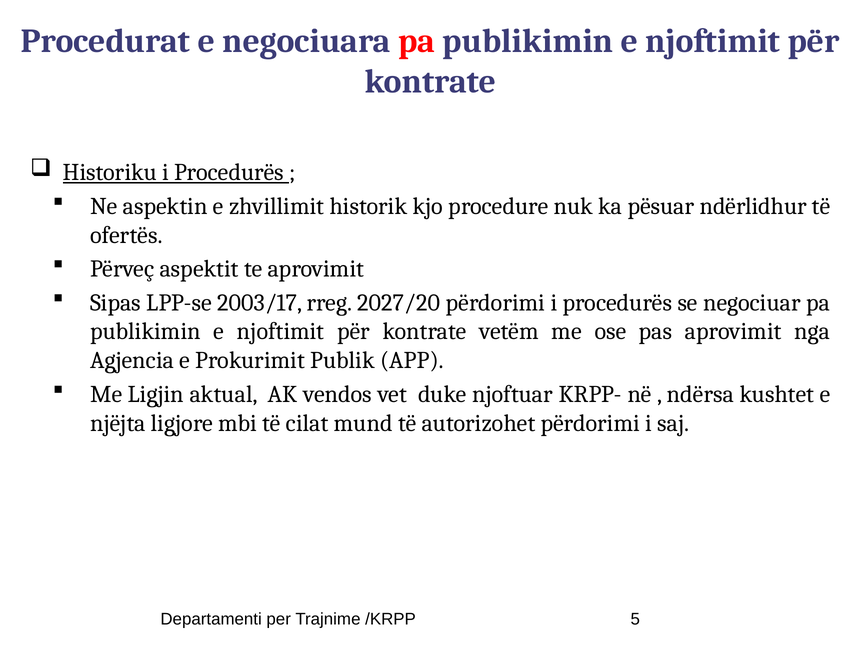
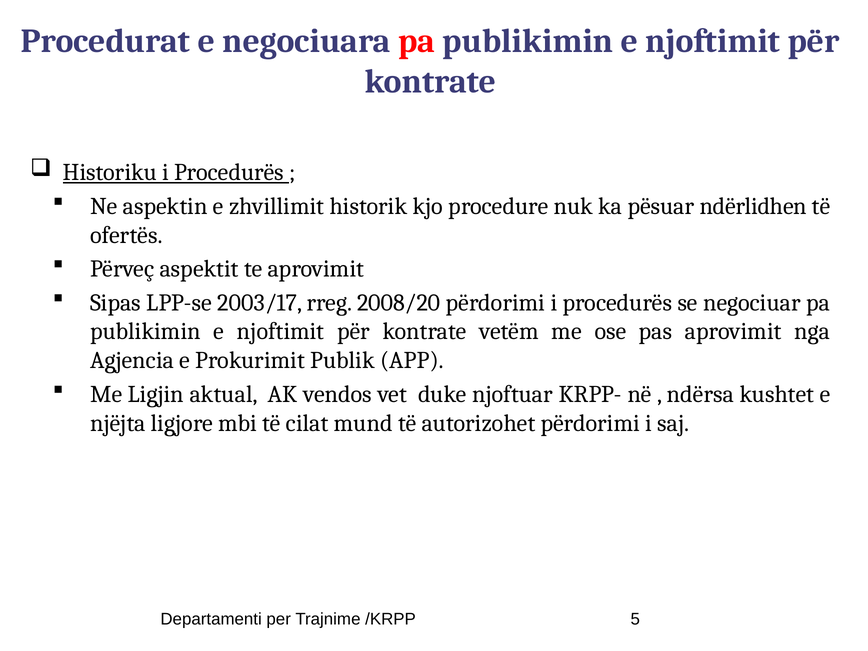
ndërlidhur: ndërlidhur -> ndërlidhen (753, 206)
2027/20: 2027/20 -> 2008/20 (399, 303)
